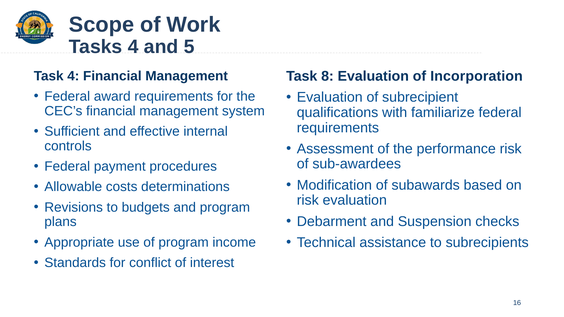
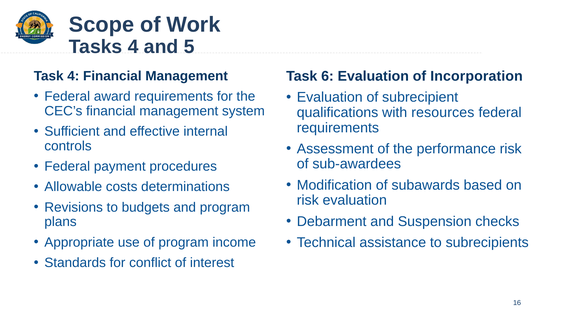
8: 8 -> 6 (327, 76)
familiarize: familiarize -> resources (443, 113)
